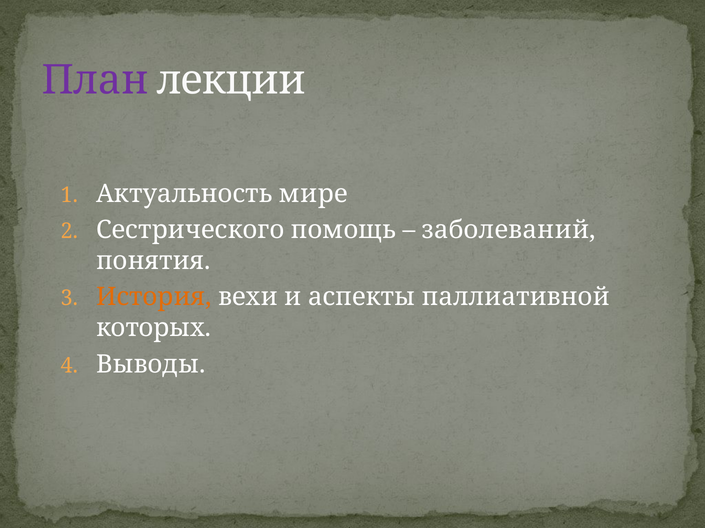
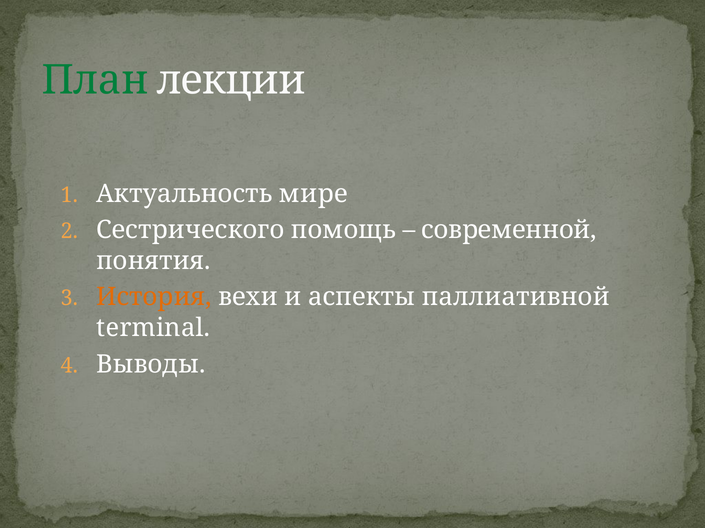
План colour: purple -> green (95, 80)
заболеваний: заболеваний -> современной (509, 230)
которых: которых -> terminal (153, 328)
